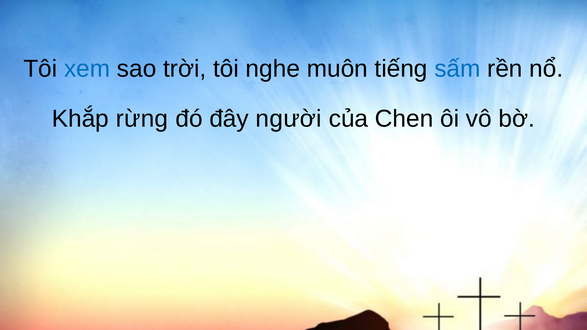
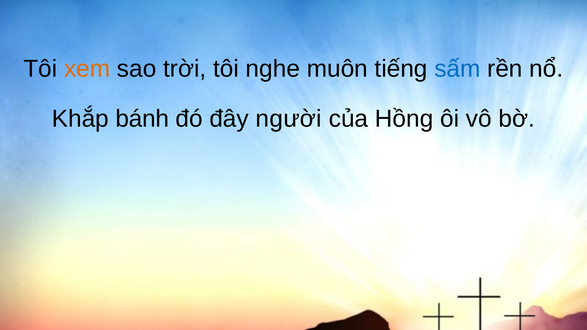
xem colour: blue -> orange (87, 69)
rừng: rừng -> bánh (142, 119)
Chen: Chen -> Hồng (404, 119)
